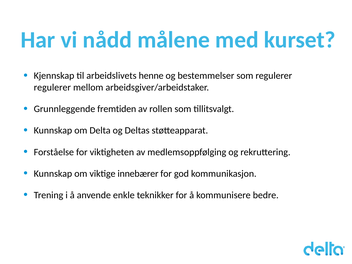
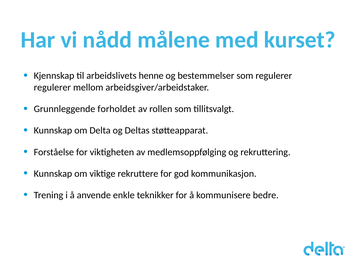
fremtiden: fremtiden -> forholdet (117, 109)
innebærer: innebærer -> rekruttere (138, 174)
